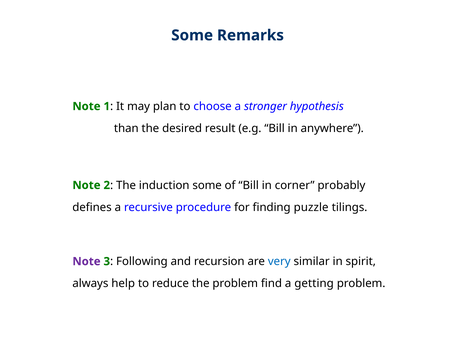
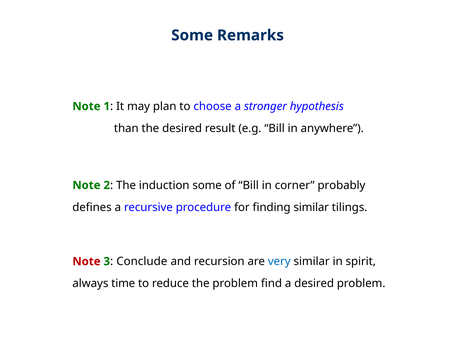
finding puzzle: puzzle -> similar (311, 207)
Note colour: purple -> red (86, 261)
Following: Following -> Conclude (142, 261)
help: help -> time (123, 283)
a getting: getting -> desired (314, 283)
